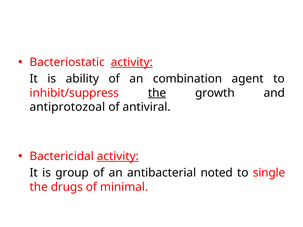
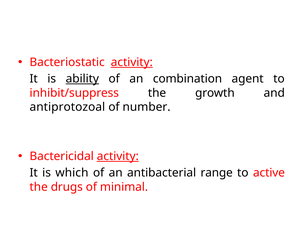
ability underline: none -> present (82, 79)
the underline: present -> none (157, 93)
antiviral: antiviral -> number (147, 107)
group: group -> which (72, 173)
noted: noted -> range (217, 173)
single: single -> active (269, 173)
